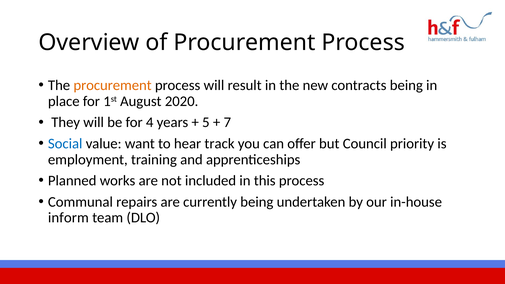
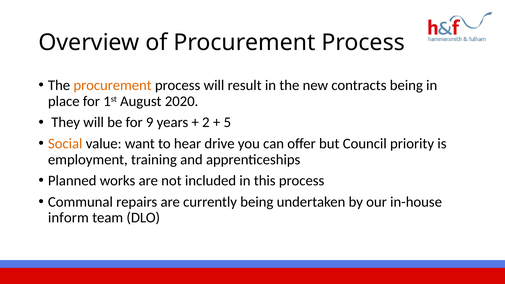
4: 4 -> 9 (150, 122)
5: 5 -> 2 (206, 122)
7: 7 -> 5 (227, 122)
Social colour: blue -> orange (65, 144)
track: track -> drive (220, 144)
